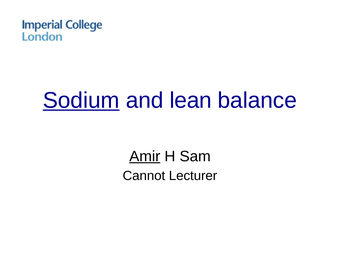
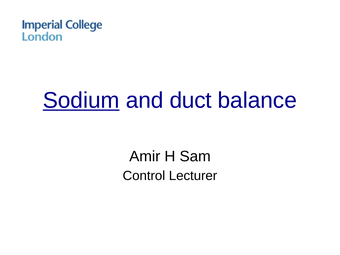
lean: lean -> duct (191, 100)
Amir underline: present -> none (145, 156)
Cannot: Cannot -> Control (144, 176)
